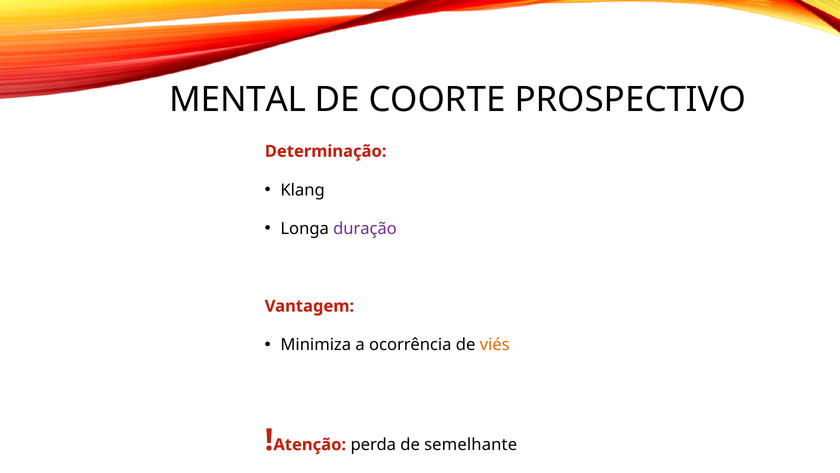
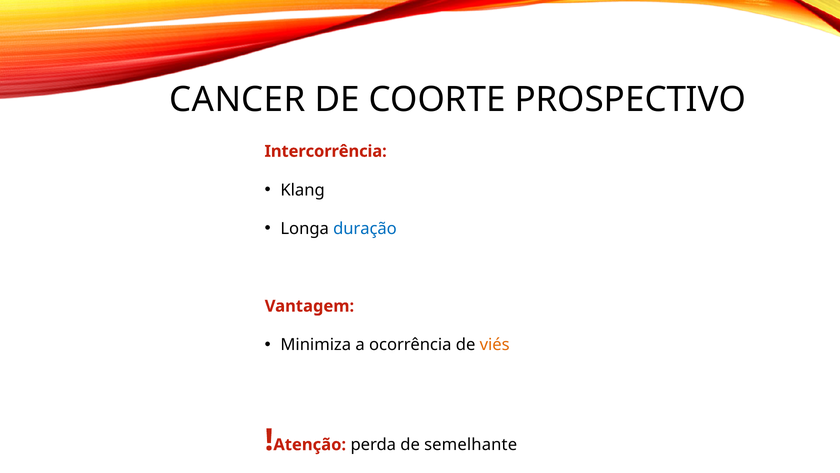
MENTAL: MENTAL -> CANCER (237, 100)
Determinação: Determinação -> Intercorrência (326, 151)
duração colour: purple -> blue (365, 228)
